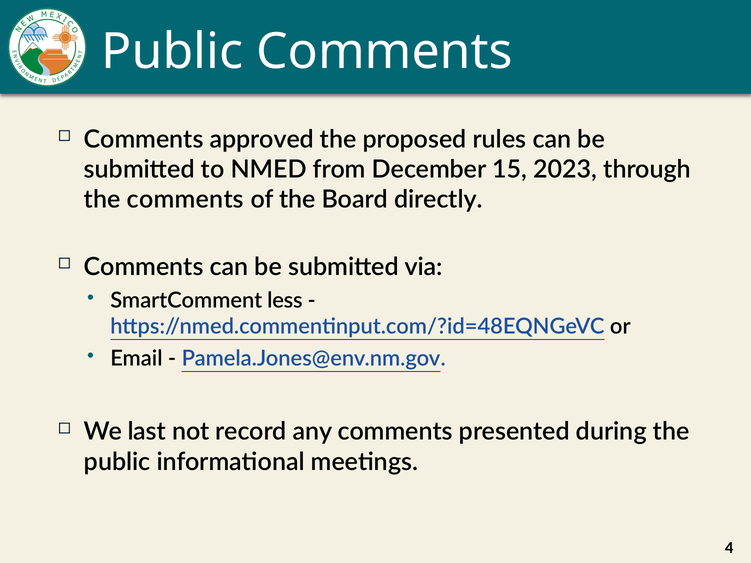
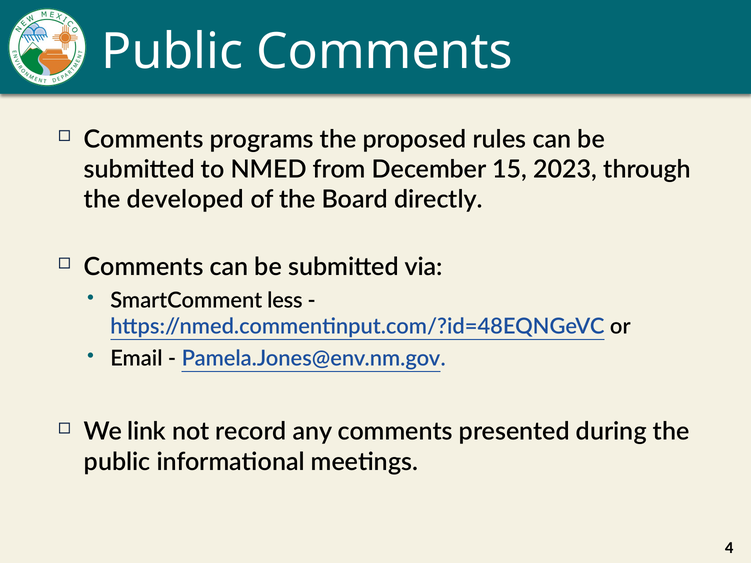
approved: approved -> programs (262, 139)
the comments: comments -> developed (185, 200)
last: last -> link (147, 432)
